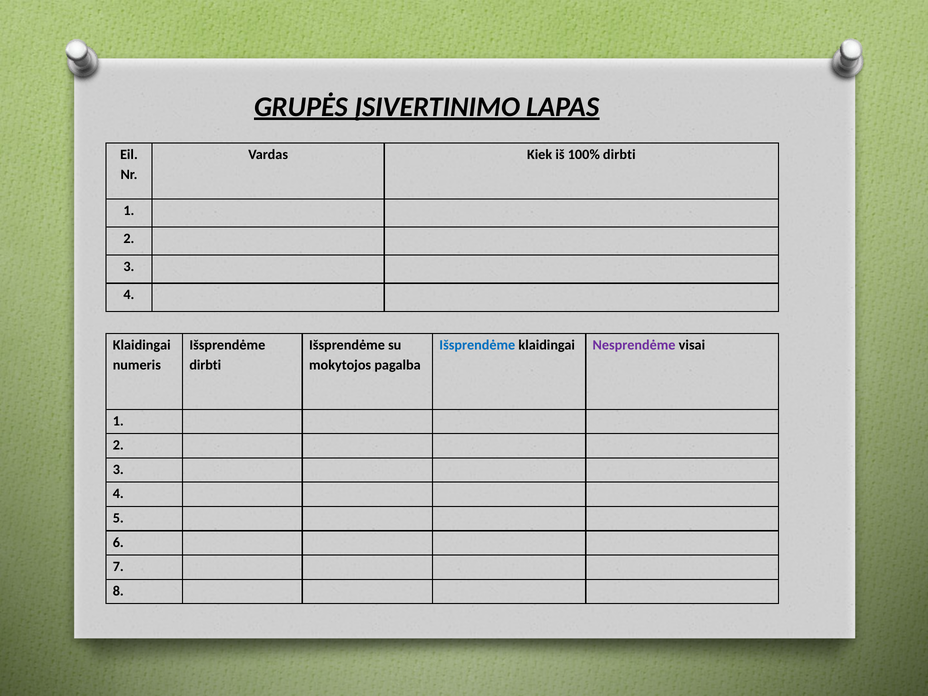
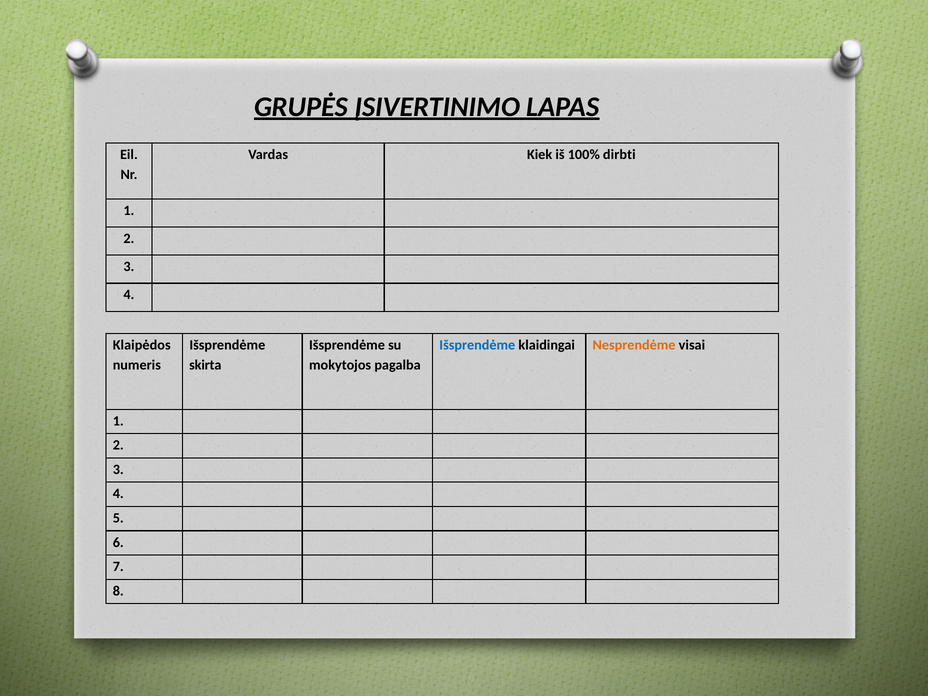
Klaidingai: Klaidingai -> Klaipėdos (142, 345)
Nesprendėme colour: purple -> orange (634, 345)
dirbti: dirbti -> skirta (205, 365)
